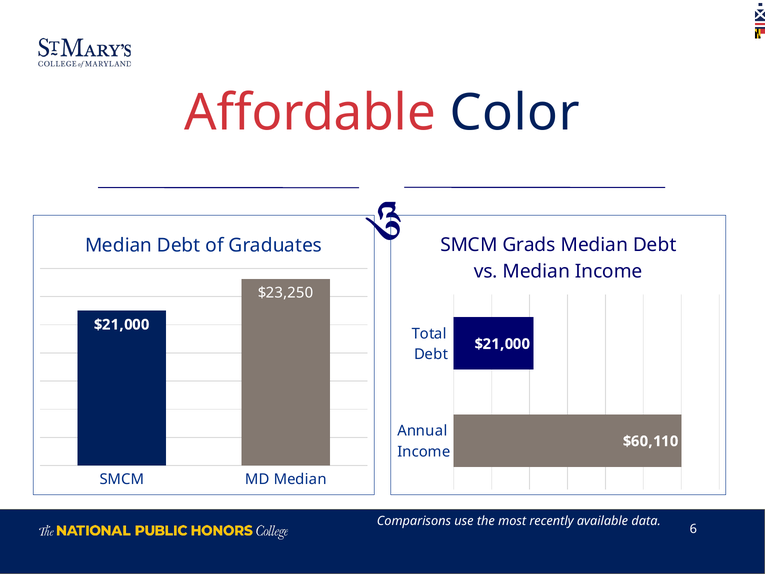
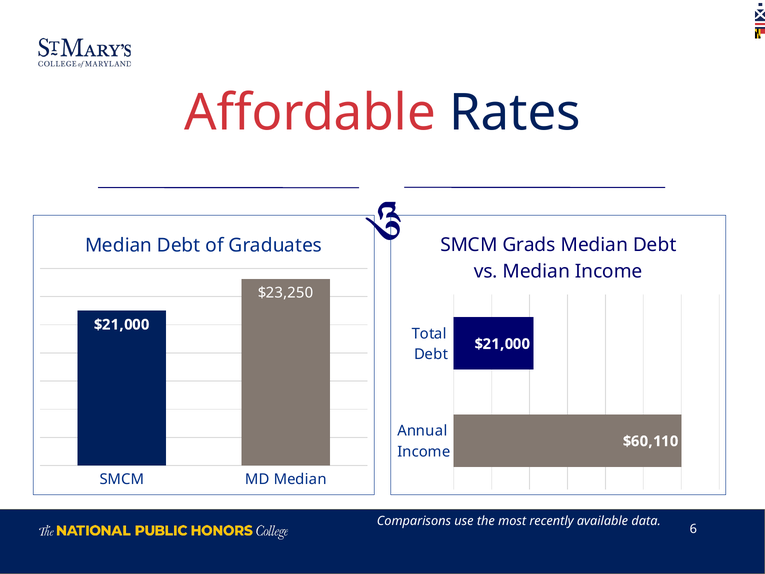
Color: Color -> Rates (515, 113)
